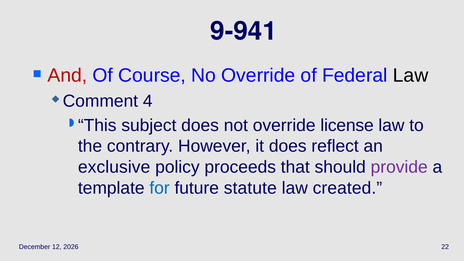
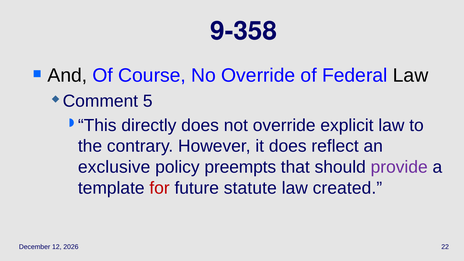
9-941: 9-941 -> 9-358 (244, 31)
And colour: red -> black (67, 76)
4: 4 -> 5 (148, 101)
subject: subject -> directly (149, 125)
license: license -> explicit (347, 125)
proceeds: proceeds -> preempts (240, 167)
for colour: blue -> red (160, 188)
